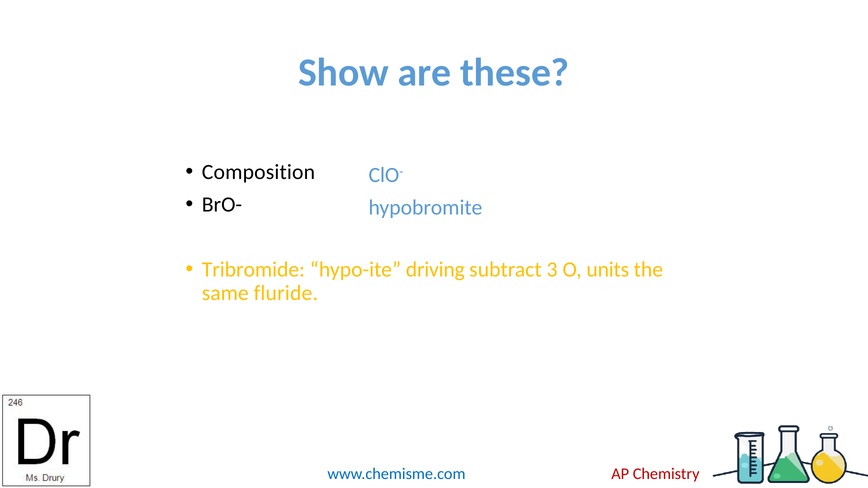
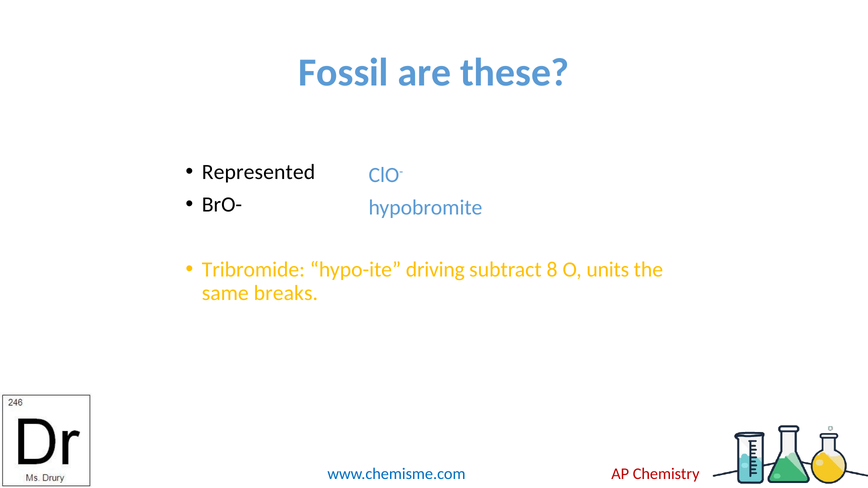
Show: Show -> Fossil (343, 73)
Composition: Composition -> Represented (258, 172)
3: 3 -> 8 (552, 270)
fluride: fluride -> breaks (286, 293)
